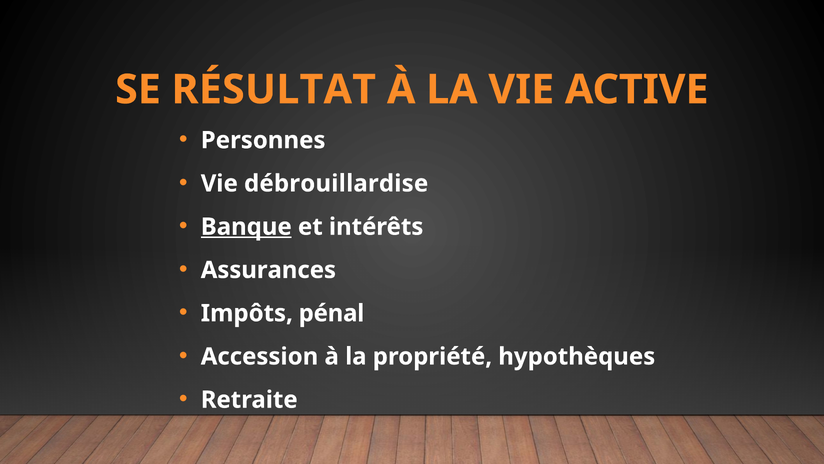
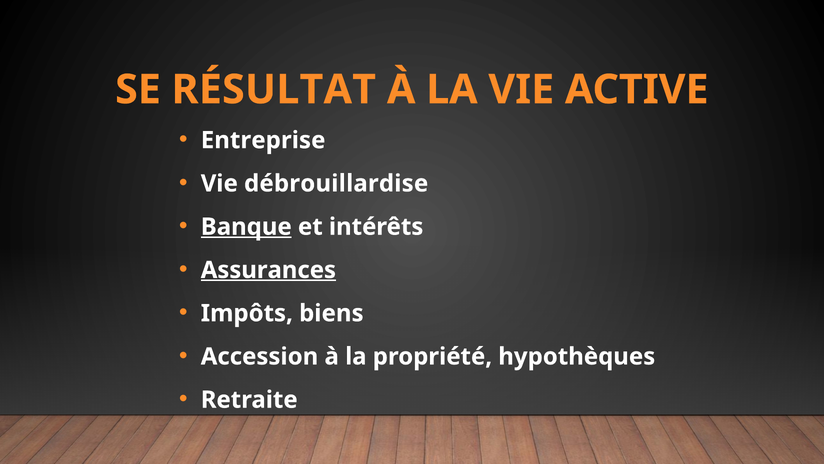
Personnes: Personnes -> Entreprise (263, 140)
Assurances underline: none -> present (268, 270)
pénal: pénal -> biens (331, 313)
